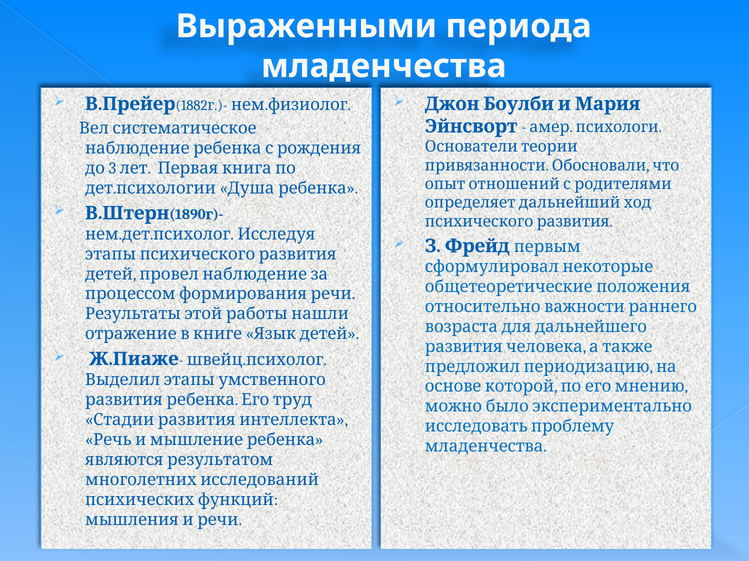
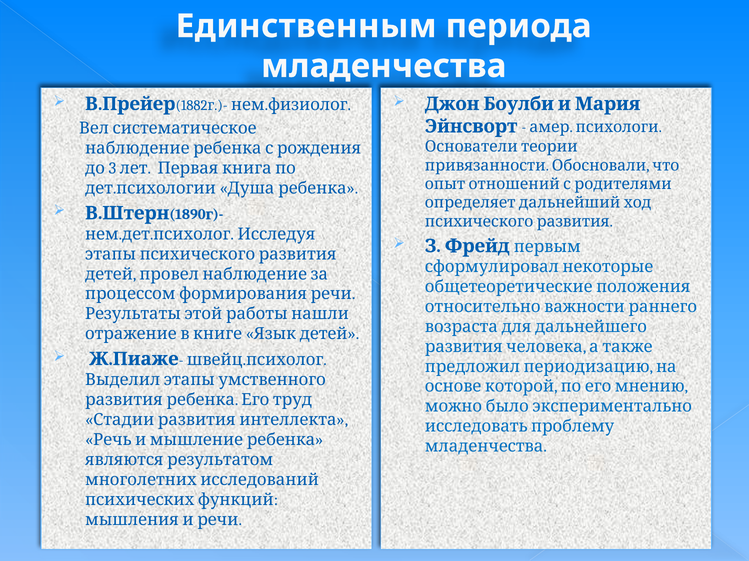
Выраженными: Выраженными -> Единственным (306, 26)
